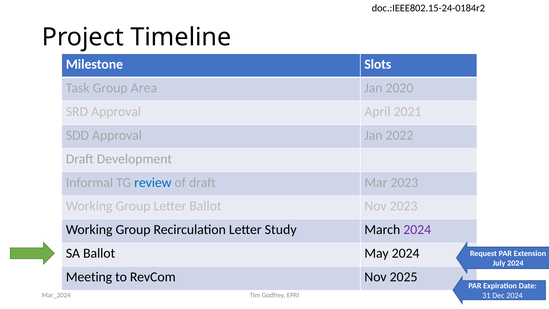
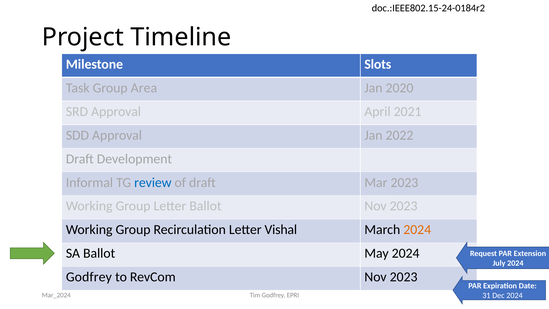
Study: Study -> Vishal (281, 230)
2024 colour: purple -> orange (417, 230)
Meeting: Meeting -> Godfrey (89, 277)
RevCom Nov 2025: 2025 -> 2023 (404, 277)
